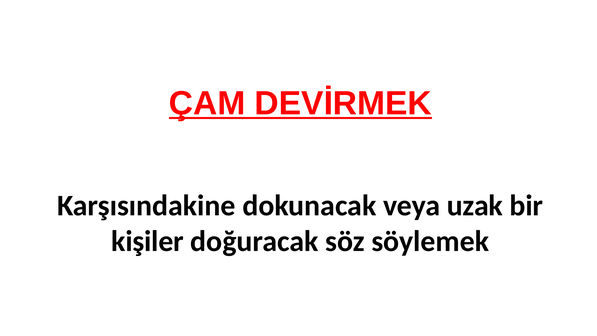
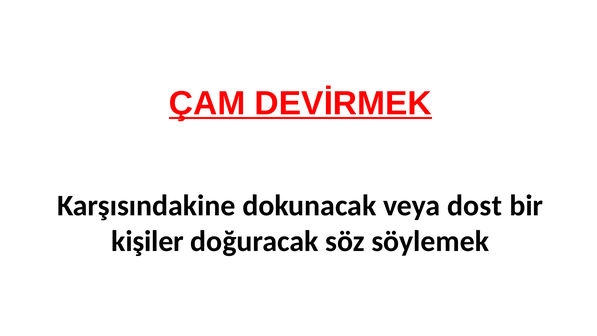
uzak: uzak -> dost (475, 205)
